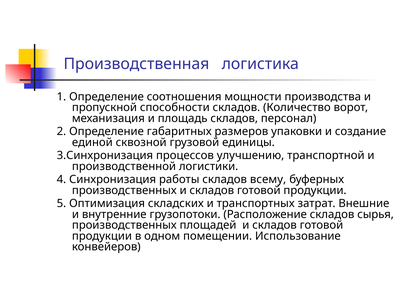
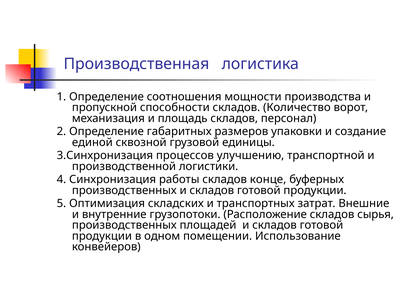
всему: всему -> конце (268, 180)
